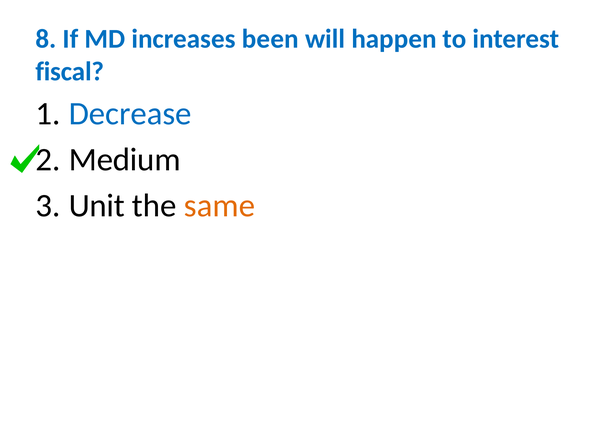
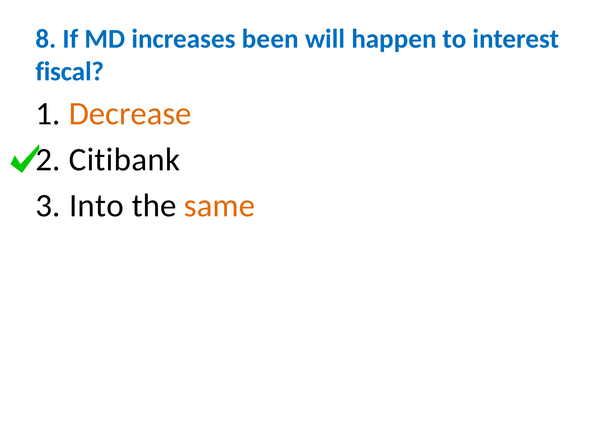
Decrease colour: blue -> orange (130, 114)
Medium: Medium -> Citibank (124, 160)
Unit: Unit -> Into (96, 206)
